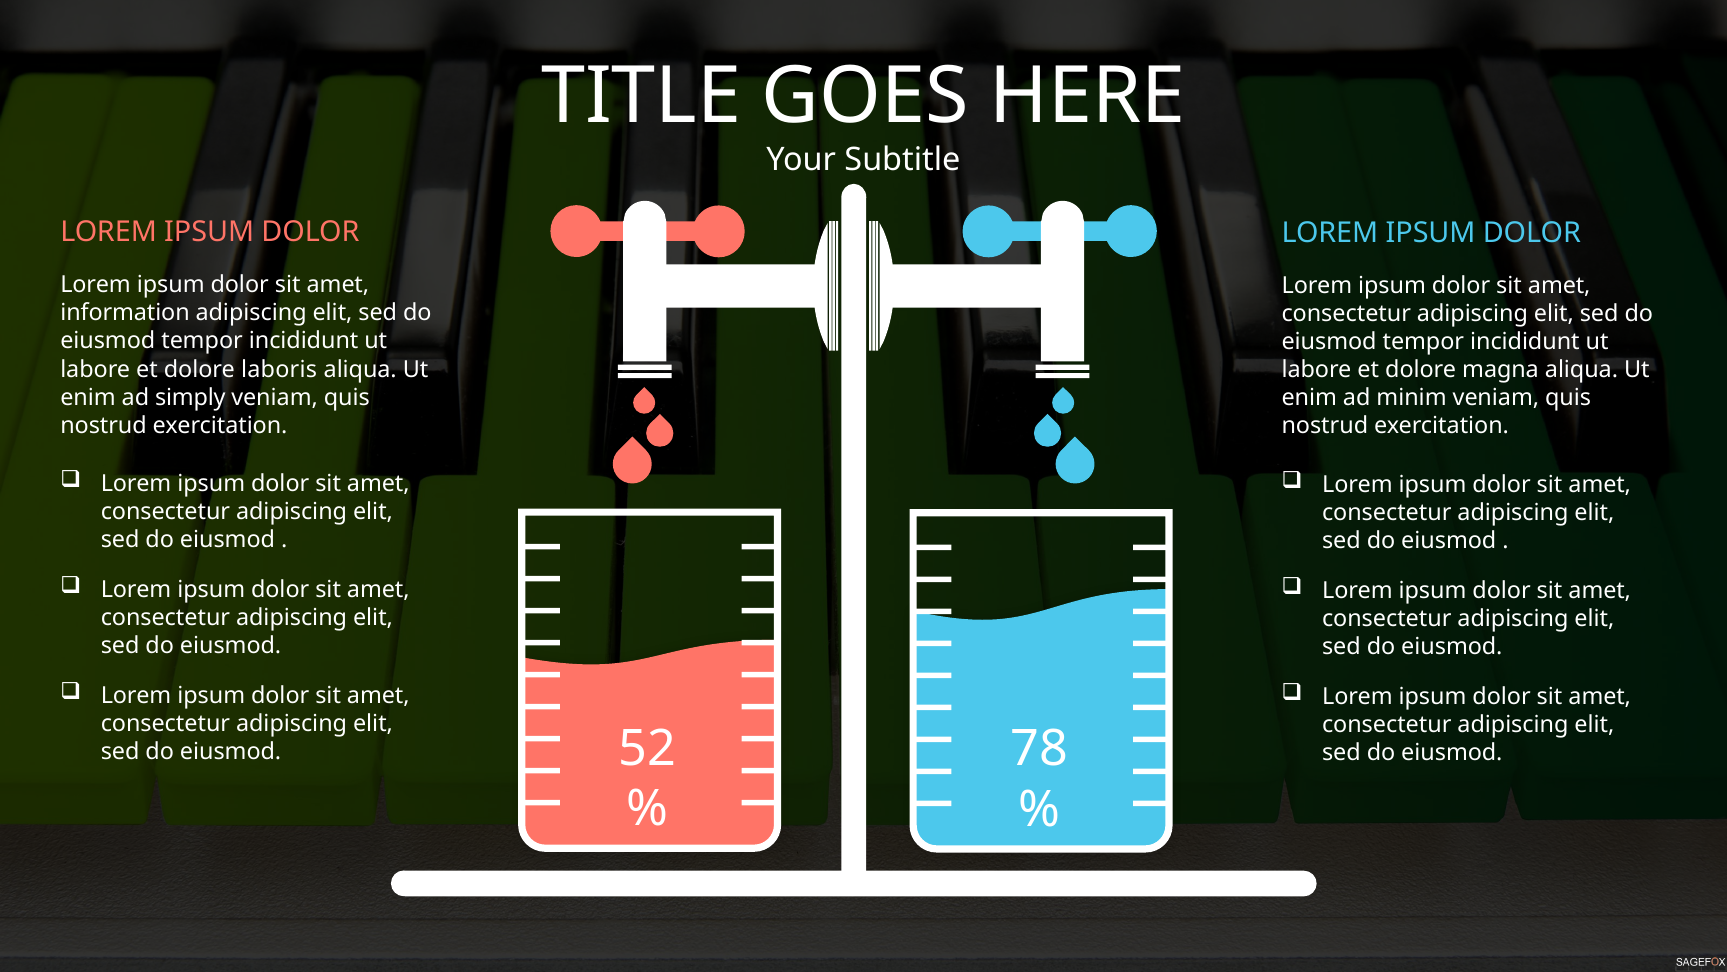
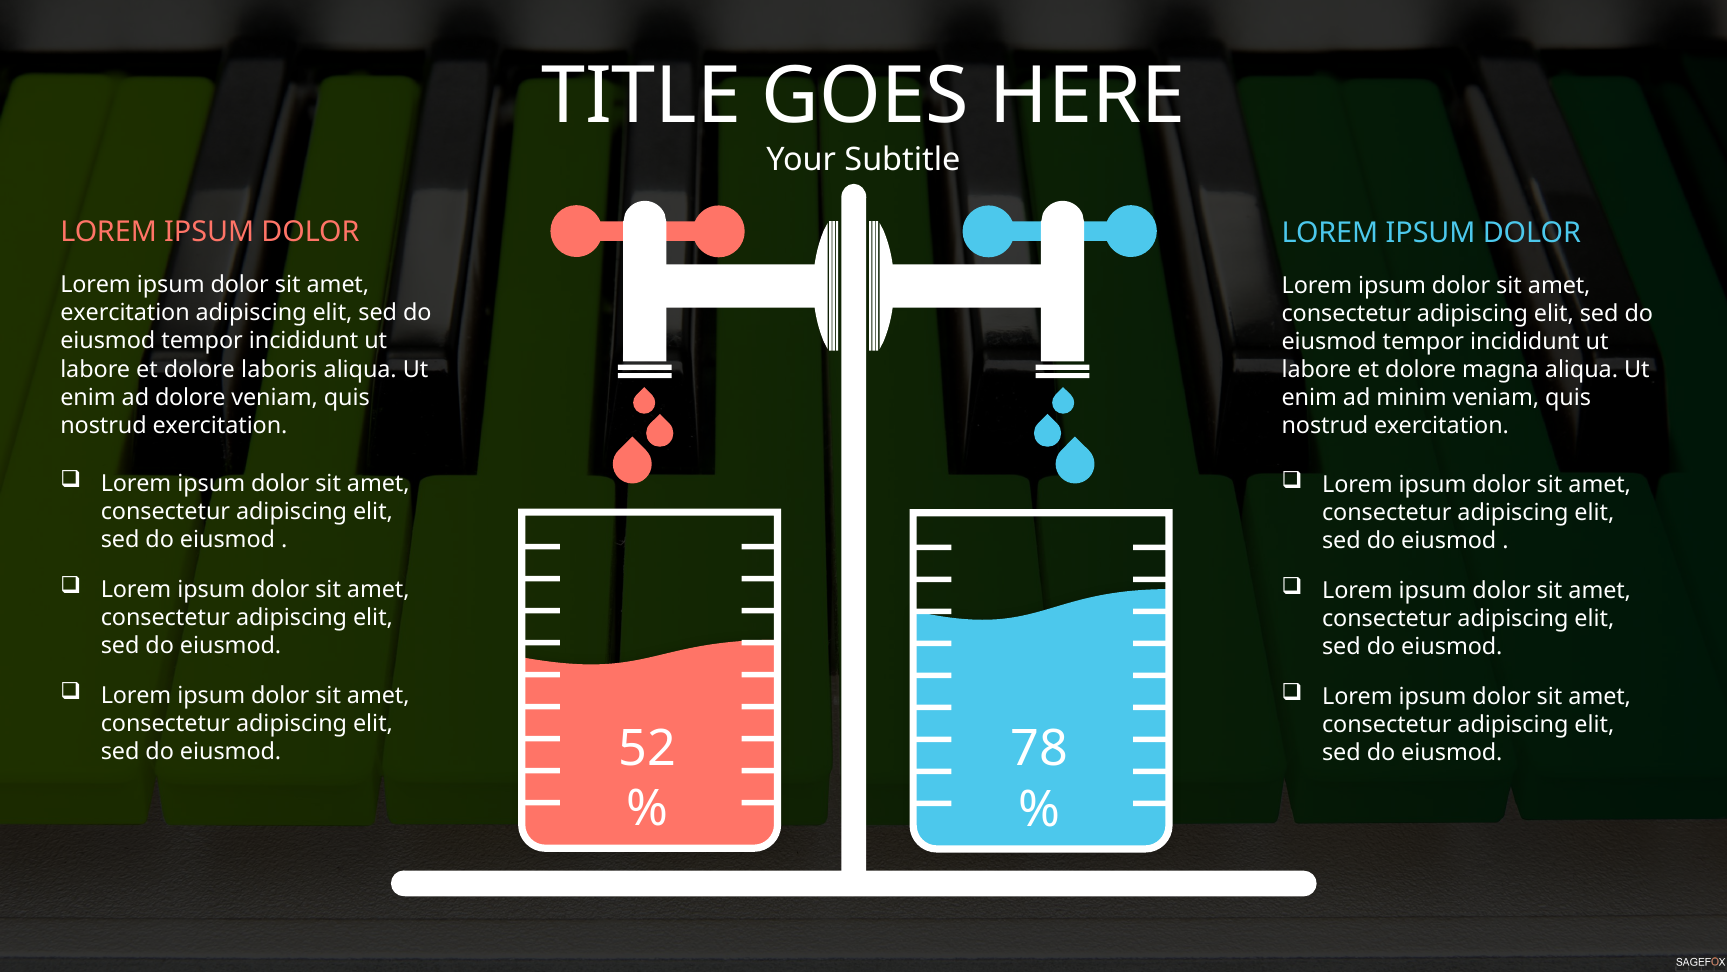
information: information -> exercitation (125, 313)
ad simply: simply -> dolore (190, 397)
